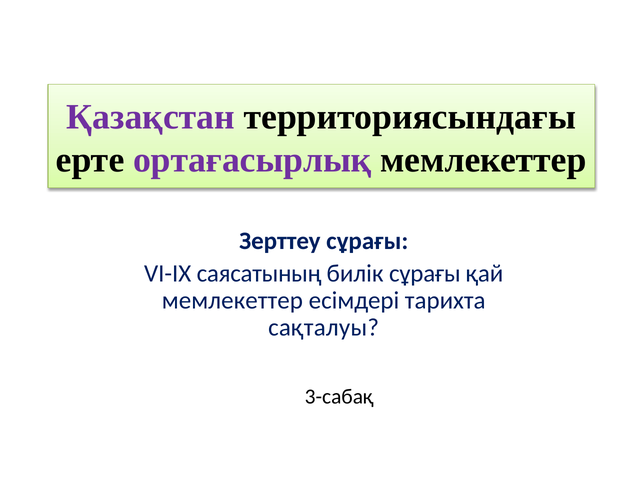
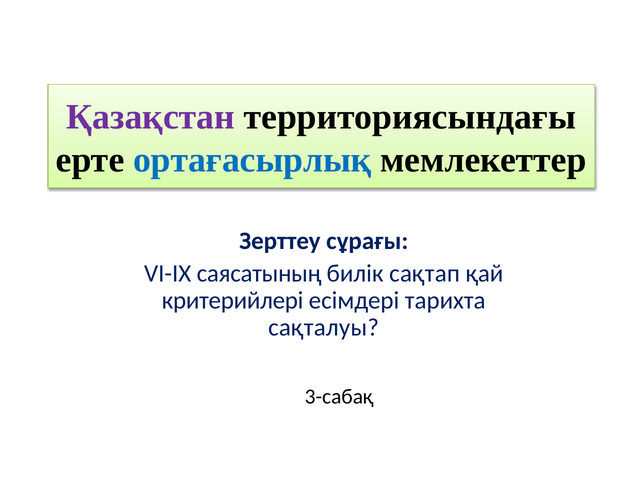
ортағасырлық colour: purple -> blue (252, 160)
билік сұрағы: сұрағы -> сақтап (425, 273)
мемлекеттер: мемлекеттер -> критерийлері (233, 300)
